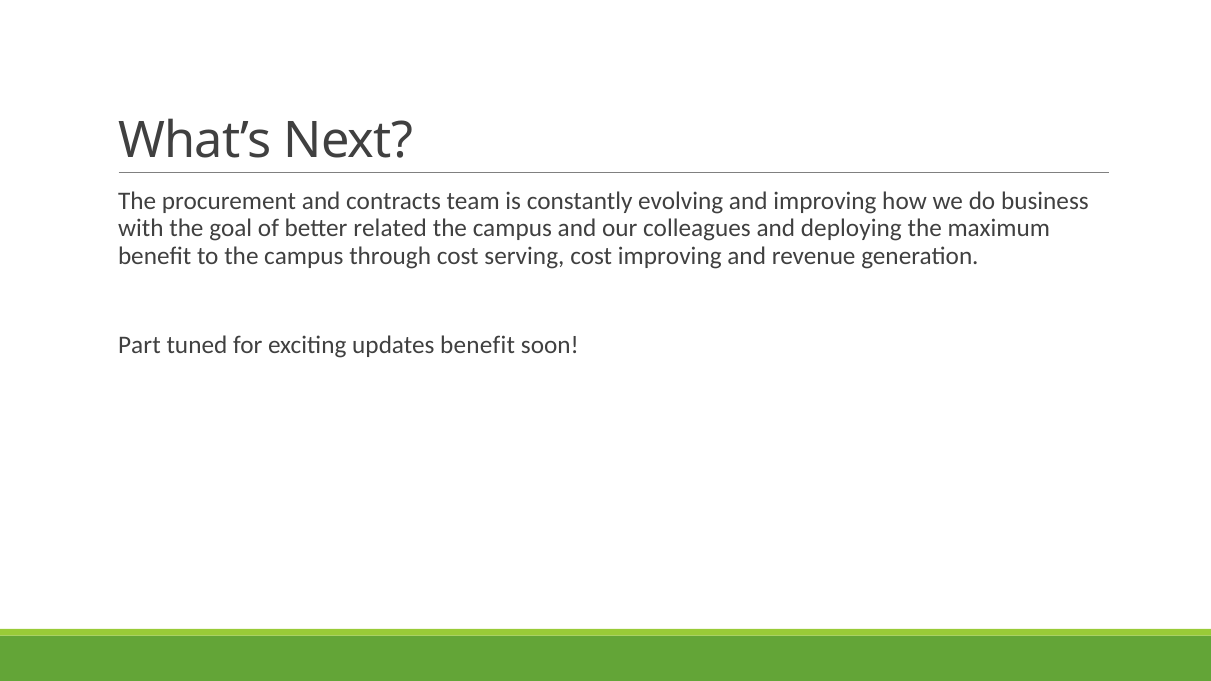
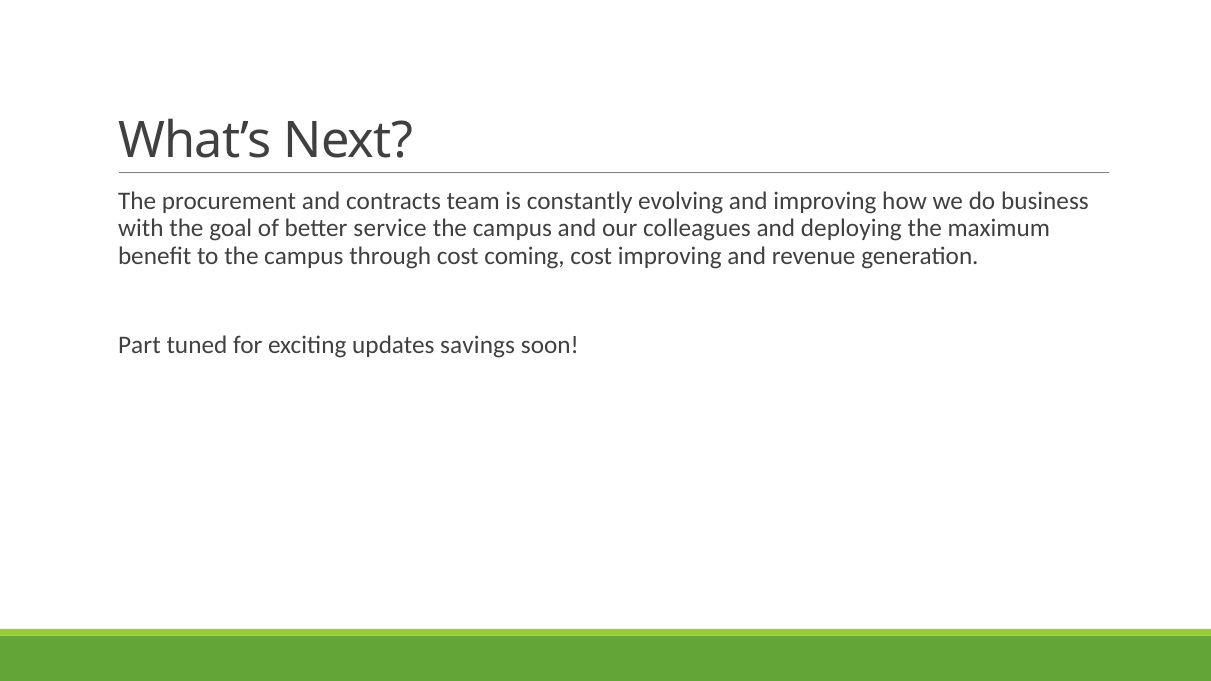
related: related -> service (390, 229)
serving: serving -> coming (525, 256)
updates benefit: benefit -> savings (478, 346)
